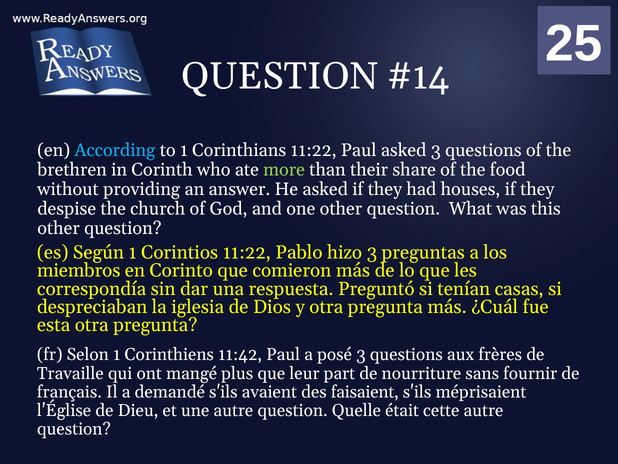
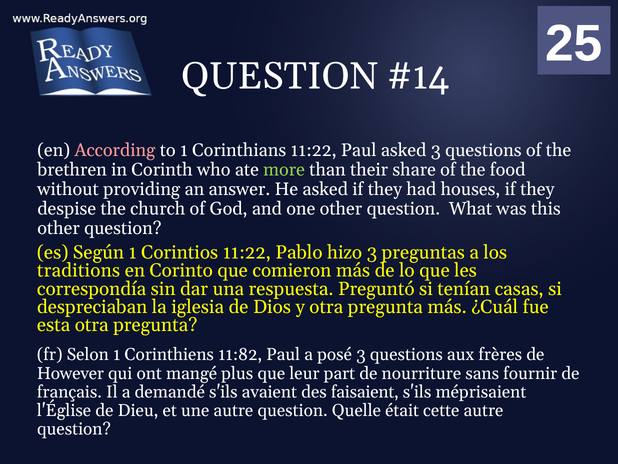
According colour: light blue -> pink (115, 150)
miembros: miembros -> traditions (79, 270)
11:42: 11:42 -> 11:82 (240, 354)
Travaille: Travaille -> However (70, 373)
